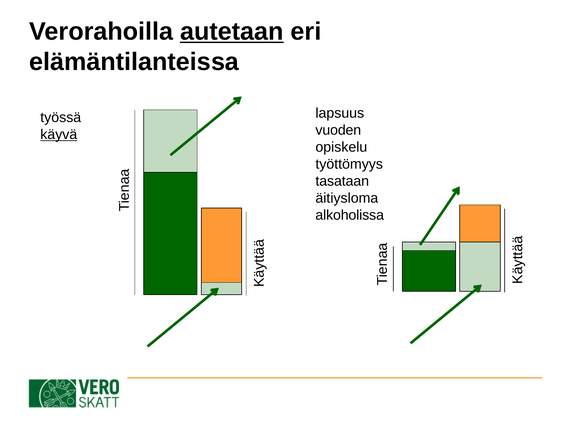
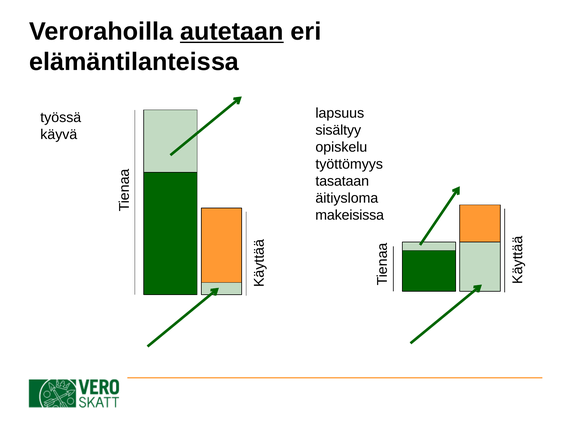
vuoden: vuoden -> sisältyy (338, 130)
käyvä underline: present -> none (59, 134)
alkoholissa: alkoholissa -> makeisissa (350, 215)
